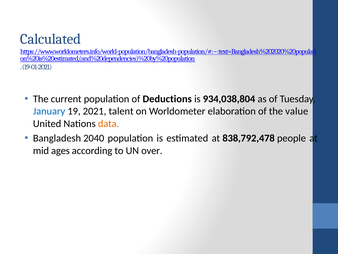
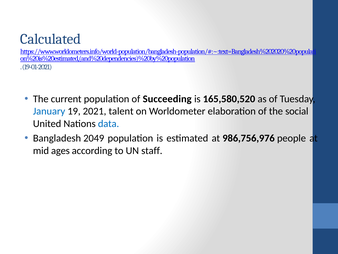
Deductions: Deductions -> Succeeding (167, 99)
934,038,804: 934,038,804 -> 165,580,520 (229, 99)
value: value -> social (297, 111)
data colour: orange -> blue (109, 123)
2040: 2040 -> 2049 (94, 138)
838,792,478: 838,792,478 -> 986,756,976 (249, 138)
over: over -> staff (152, 150)
